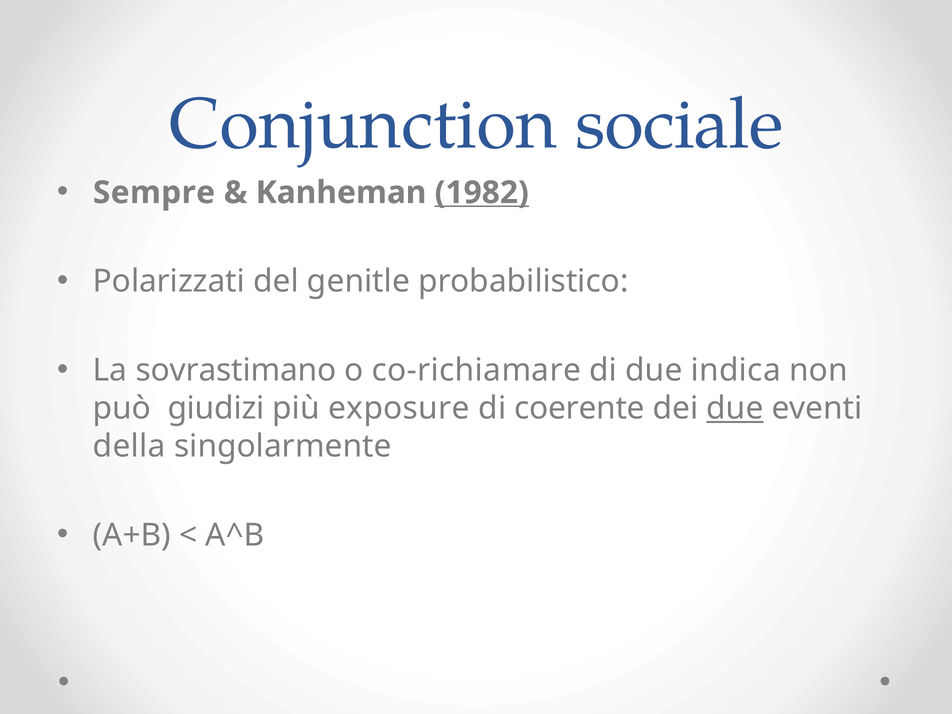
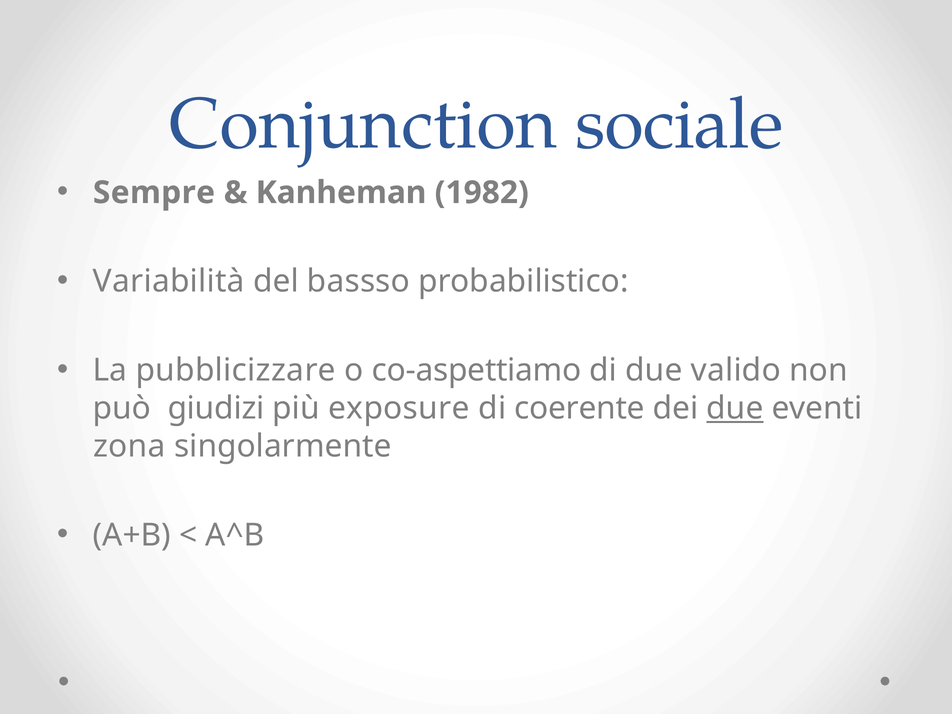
1982 underline: present -> none (482, 193)
Polarizzati: Polarizzati -> Variabilità (169, 281)
genitle: genitle -> bassso (358, 281)
sovrastimano: sovrastimano -> pubblicizzare (236, 370)
co-richiamare: co-richiamare -> co-aspettiamo (477, 370)
indica: indica -> valido (736, 370)
della: della -> zona (129, 446)
